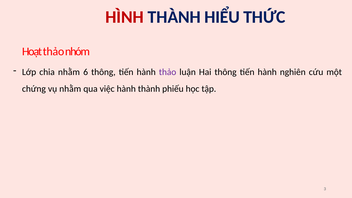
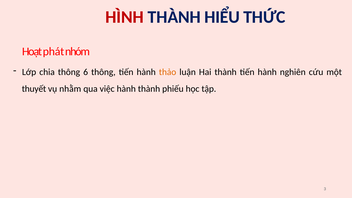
Hoạt thảo: thảo -> phát (54, 52)
chia nhằm: nhằm -> thông (69, 72)
thảo colour: purple -> orange (168, 72)
Hai thông: thông -> thành (226, 72)
chứng: chứng -> thuyết (34, 89)
